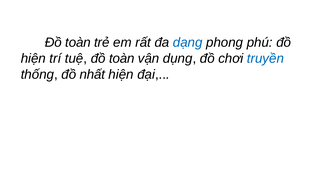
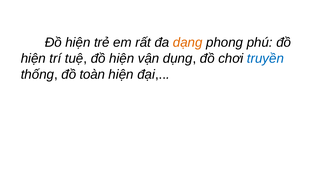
toàn: toàn -> hiện (78, 42)
dạng colour: blue -> orange (188, 42)
tuệ đồ toàn: toàn -> hiện (122, 58)
nhất: nhất -> toàn (92, 74)
